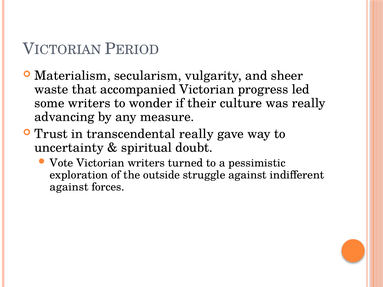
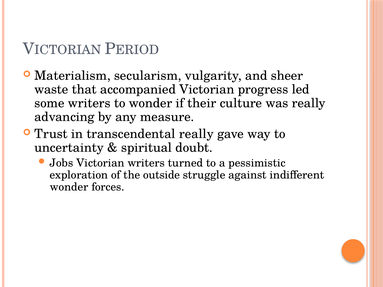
Vote: Vote -> Jobs (61, 163)
against: against -> wonder (69, 187)
